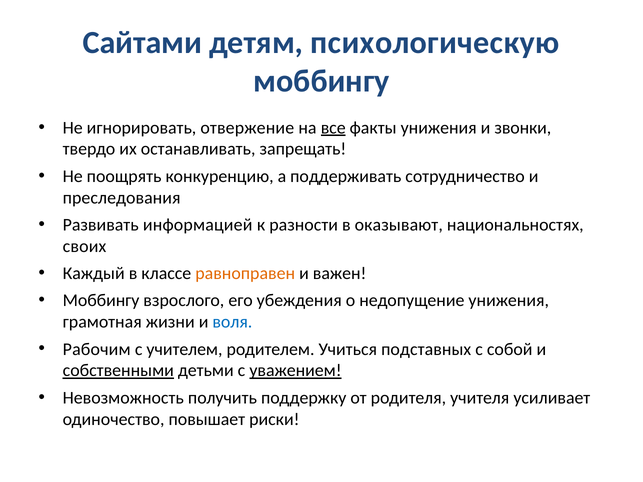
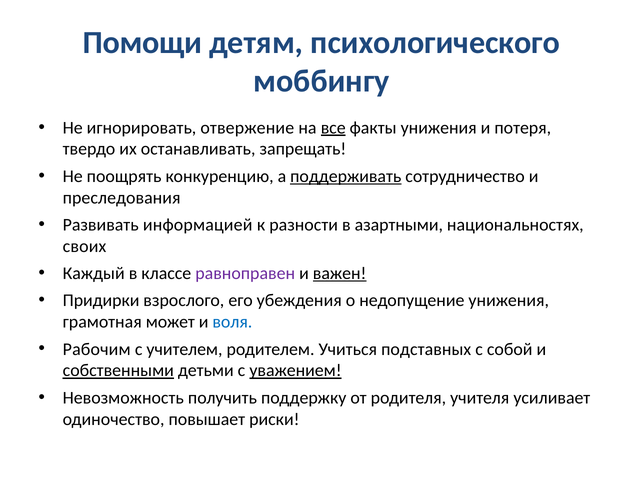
Сайтами: Сайтами -> Помощи (142, 42)
психологическую: психологическую -> психологического (435, 42)
звонки: звонки -> потеря (523, 128)
поддерживать underline: none -> present (346, 176)
оказывают: оказывают -> азартными (399, 225)
равноправен colour: orange -> purple (245, 274)
важен underline: none -> present (340, 274)
Моббингу: Моббингу -> Придирки (101, 301)
жизни: жизни -> может (170, 322)
